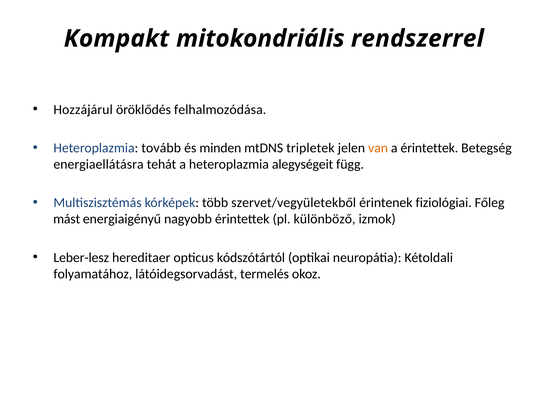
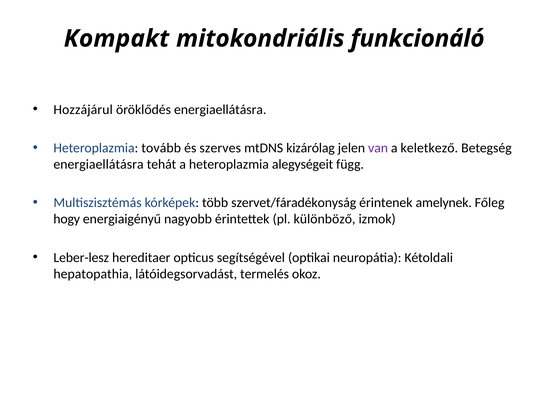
rendszerrel: rendszerrel -> funkcionáló (418, 39)
öröklődés felhalmozódása: felhalmozódása -> energiaellátásra (220, 110)
minden: minden -> szerves (220, 148)
tripletek: tripletek -> kizárólag (311, 148)
van colour: orange -> purple (378, 148)
a érintettek: érintettek -> keletkező (429, 148)
szervet/vegyületekből: szervet/vegyületekből -> szervet/fáradékonyság (294, 203)
fiziológiai: fiziológiai -> amelynek (444, 203)
mást: mást -> hogy (67, 219)
kódszótártól: kódszótártól -> segítségével (251, 257)
folyamatához: folyamatához -> hepatopathia (93, 274)
